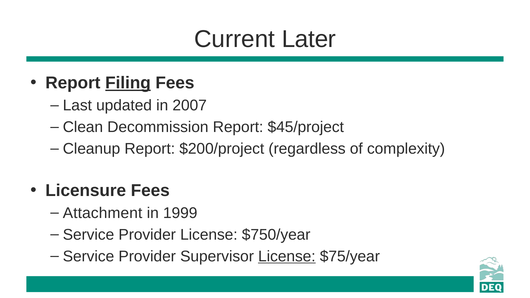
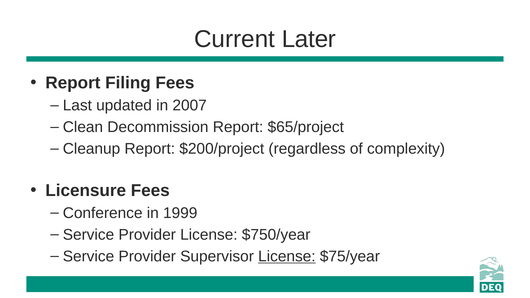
Filing underline: present -> none (128, 83)
$45/project: $45/project -> $65/project (306, 127)
Attachment: Attachment -> Conference (103, 213)
